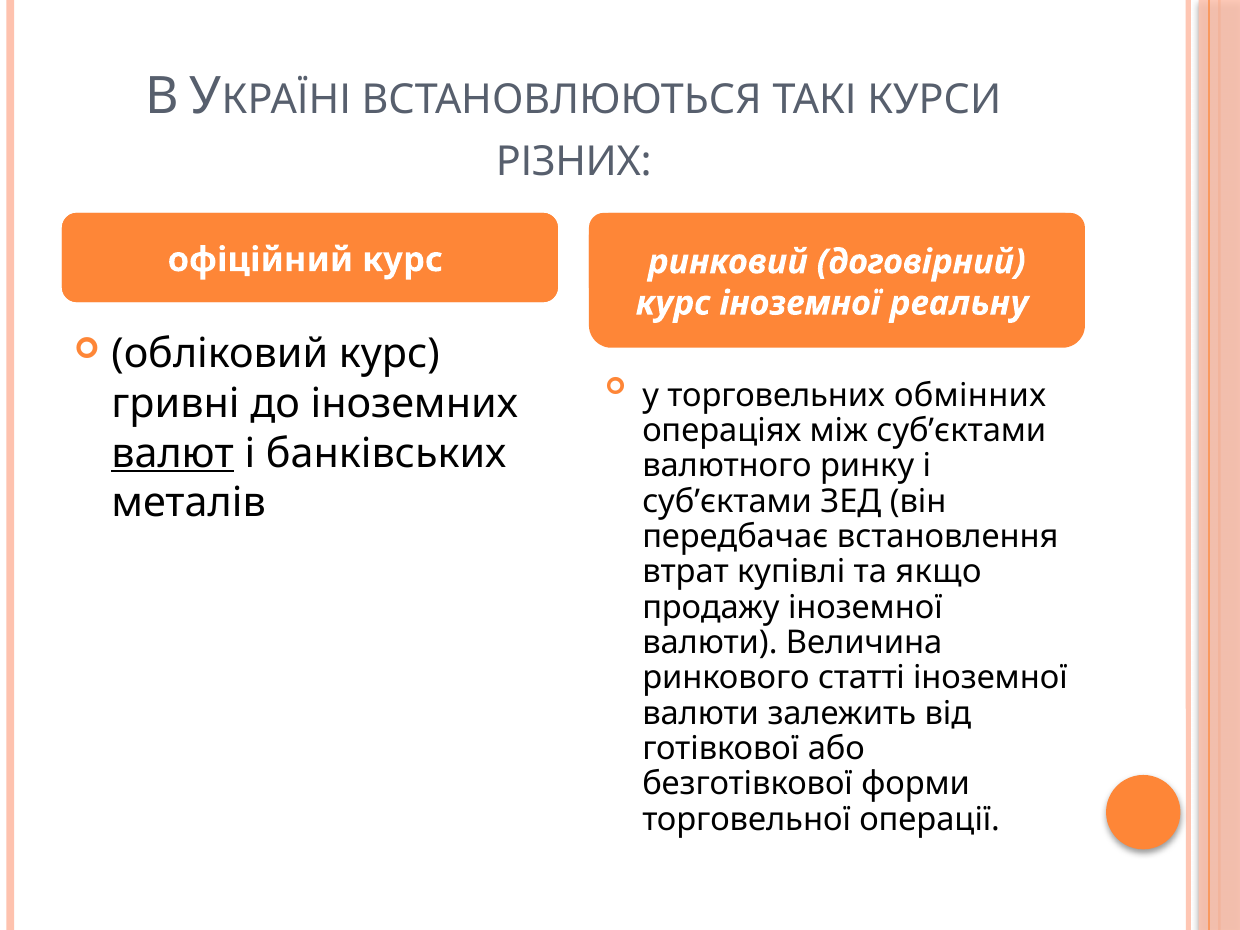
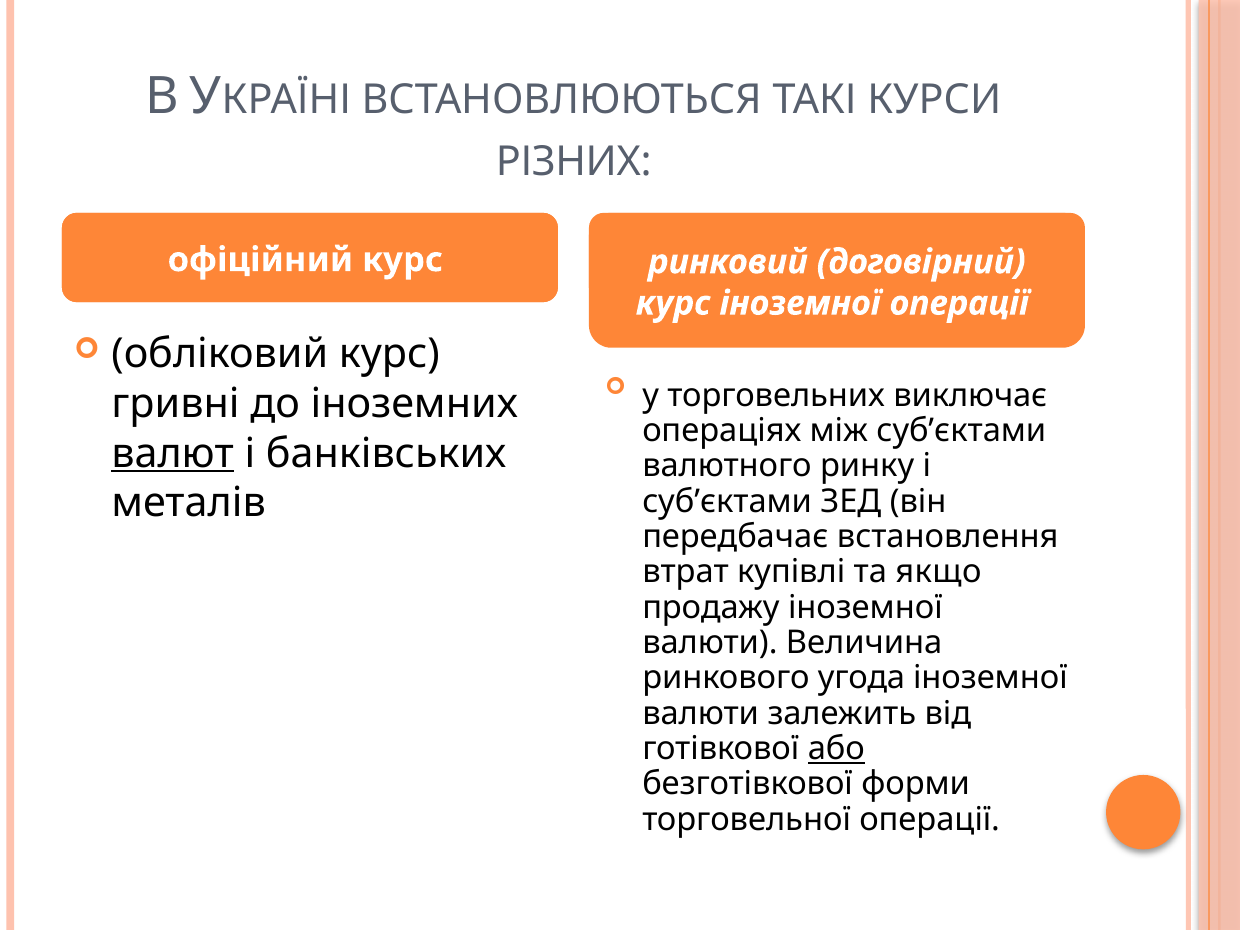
іноземної реальну: реальну -> операції (959, 303)
обмінних: обмінних -> виключає (970, 395)
статті: статті -> угода (862, 678)
або underline: none -> present (836, 749)
